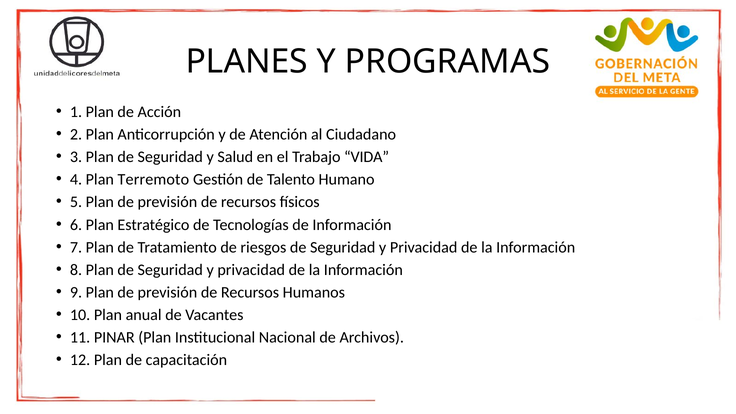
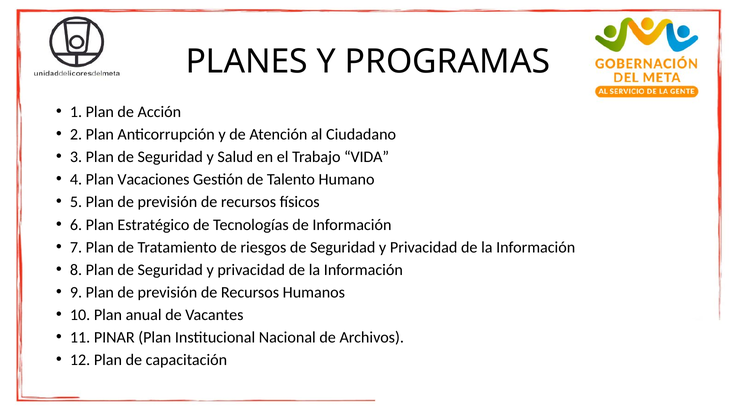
Terremoto: Terremoto -> Vacaciones (154, 180)
